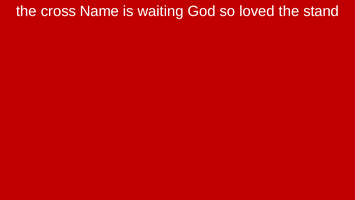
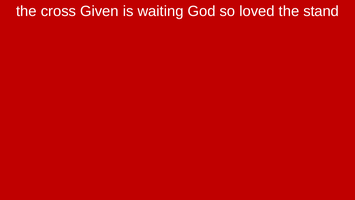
Name: Name -> Given (99, 11)
